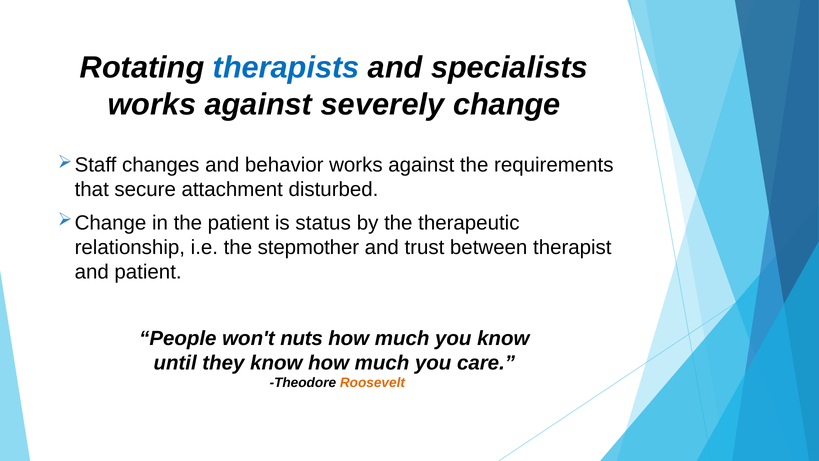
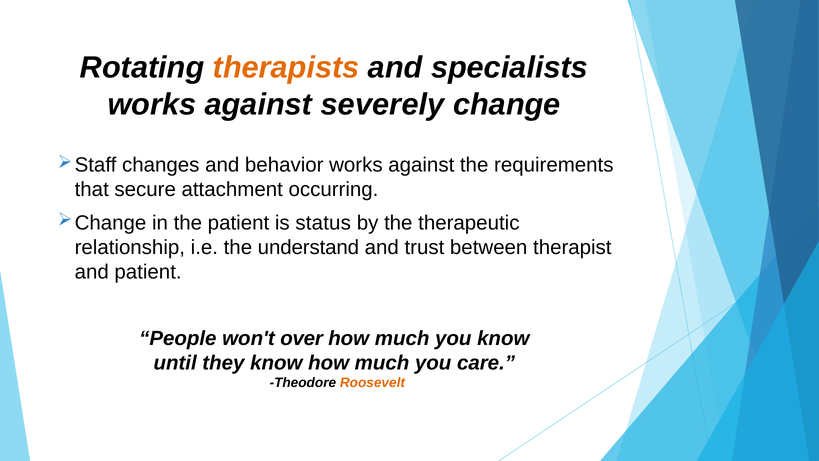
therapists colour: blue -> orange (286, 68)
disturbed: disturbed -> occurring (333, 190)
stepmother: stepmother -> understand (308, 247)
nuts: nuts -> over (302, 338)
